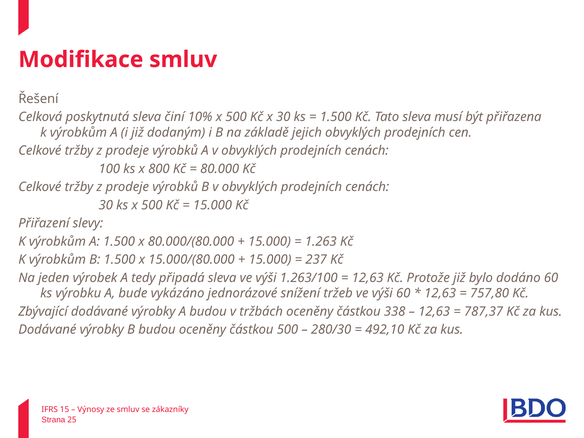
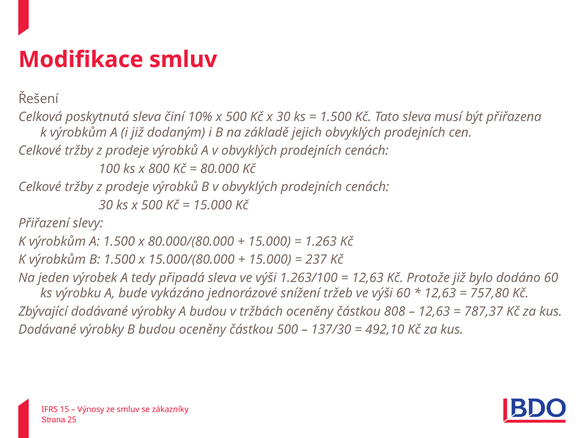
338: 338 -> 808 (395, 311)
280/30: 280/30 -> 137/30 (331, 330)
